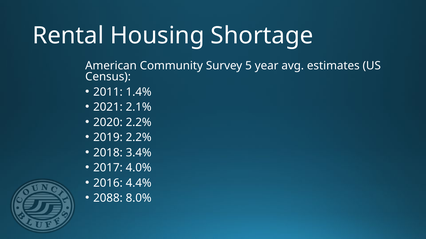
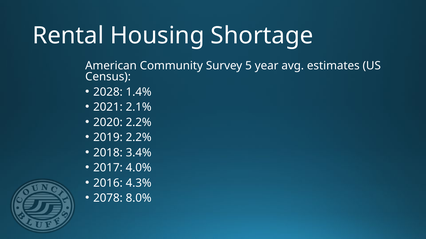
2011: 2011 -> 2028 (108, 92)
4.4%: 4.4% -> 4.3% (139, 183)
2088: 2088 -> 2078 (108, 199)
